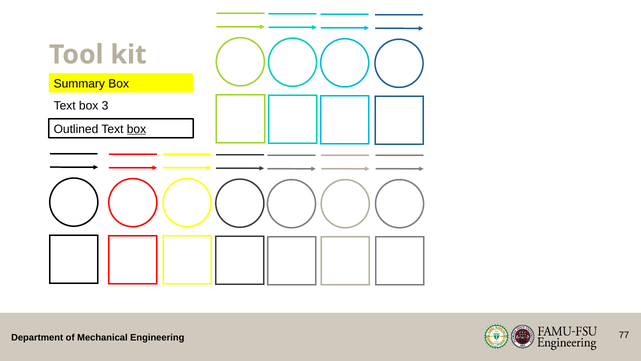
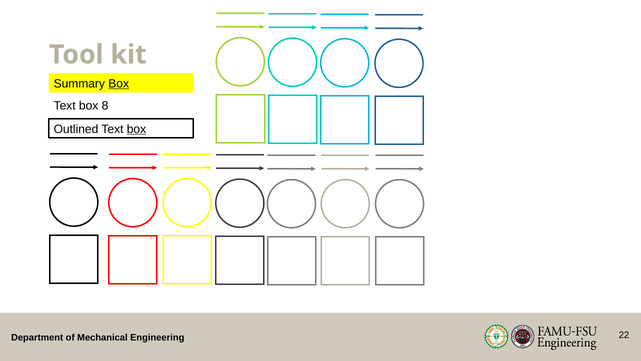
Box underline: none -> present (119, 84)
3: 3 -> 8 (105, 106)
77: 77 -> 22 (624, 335)
